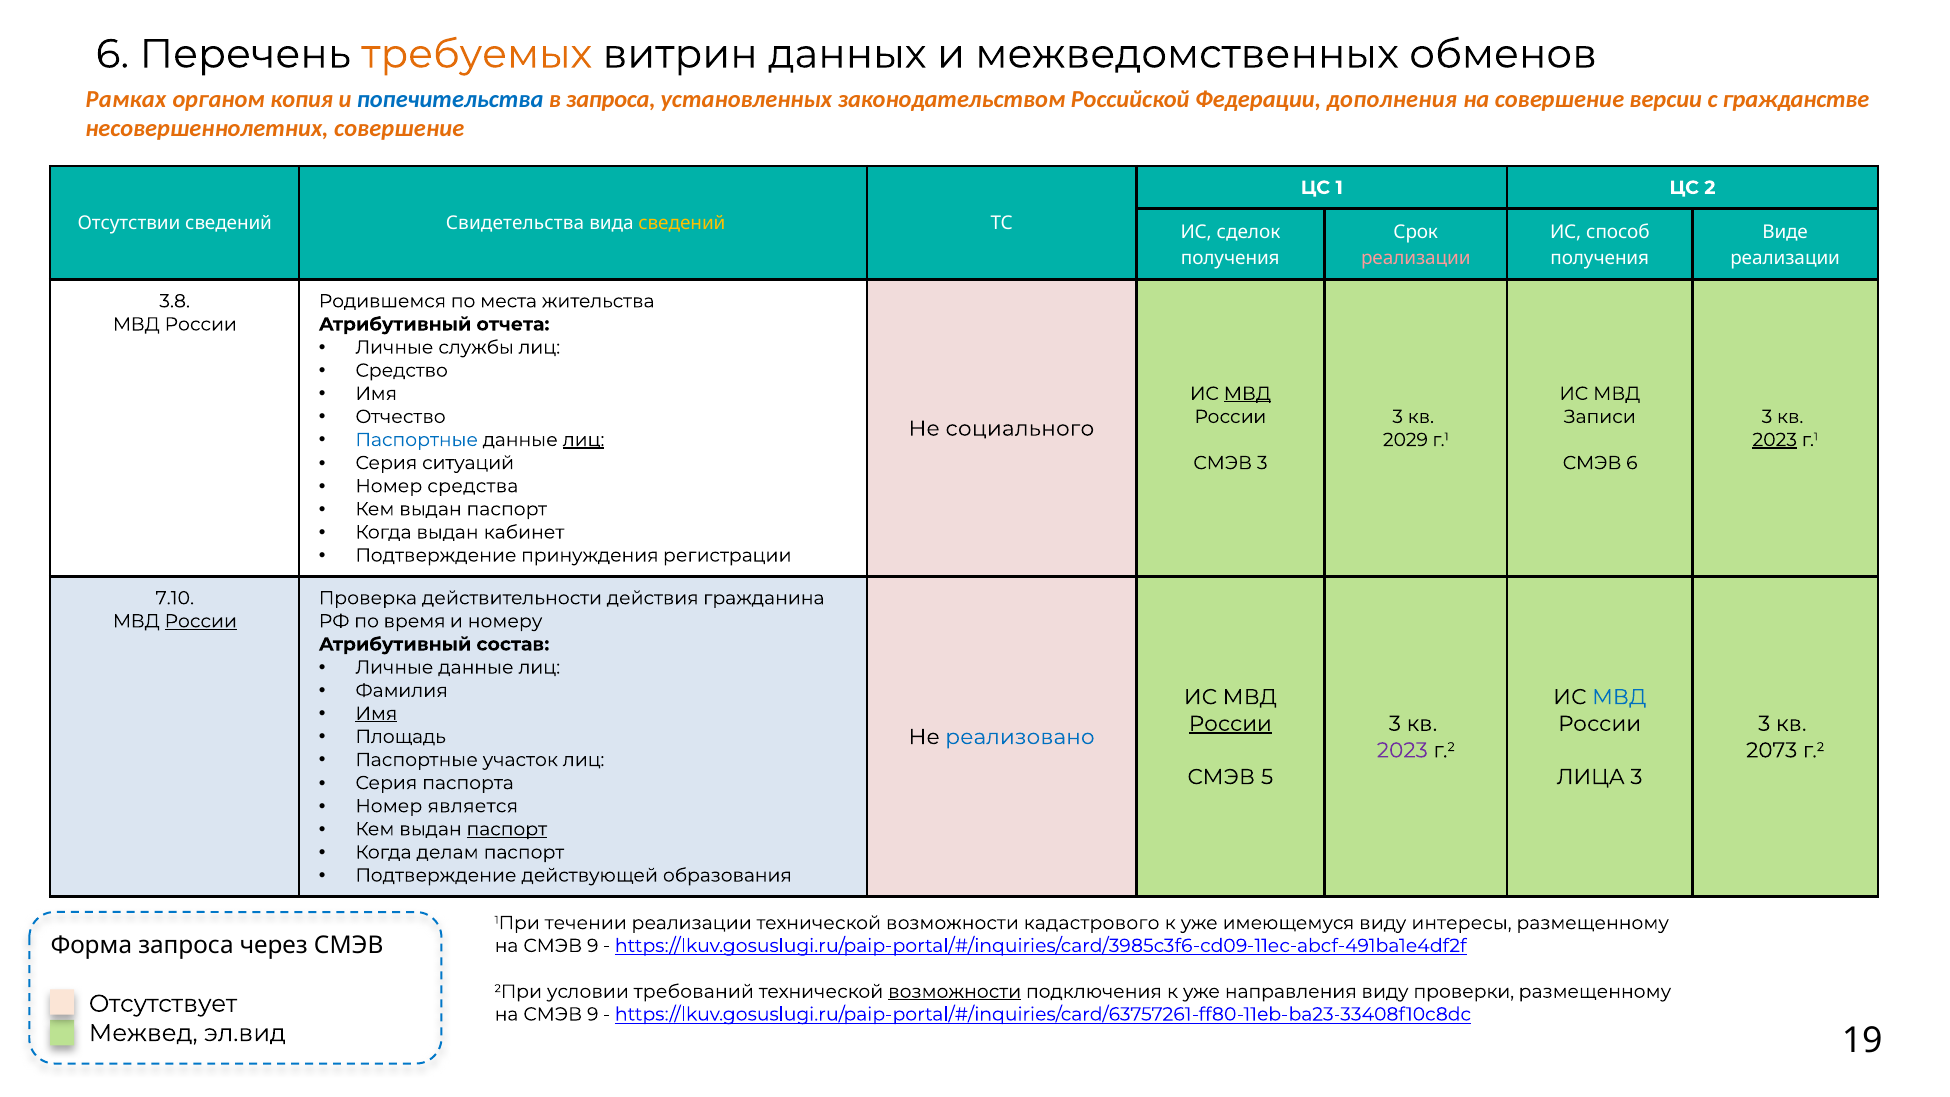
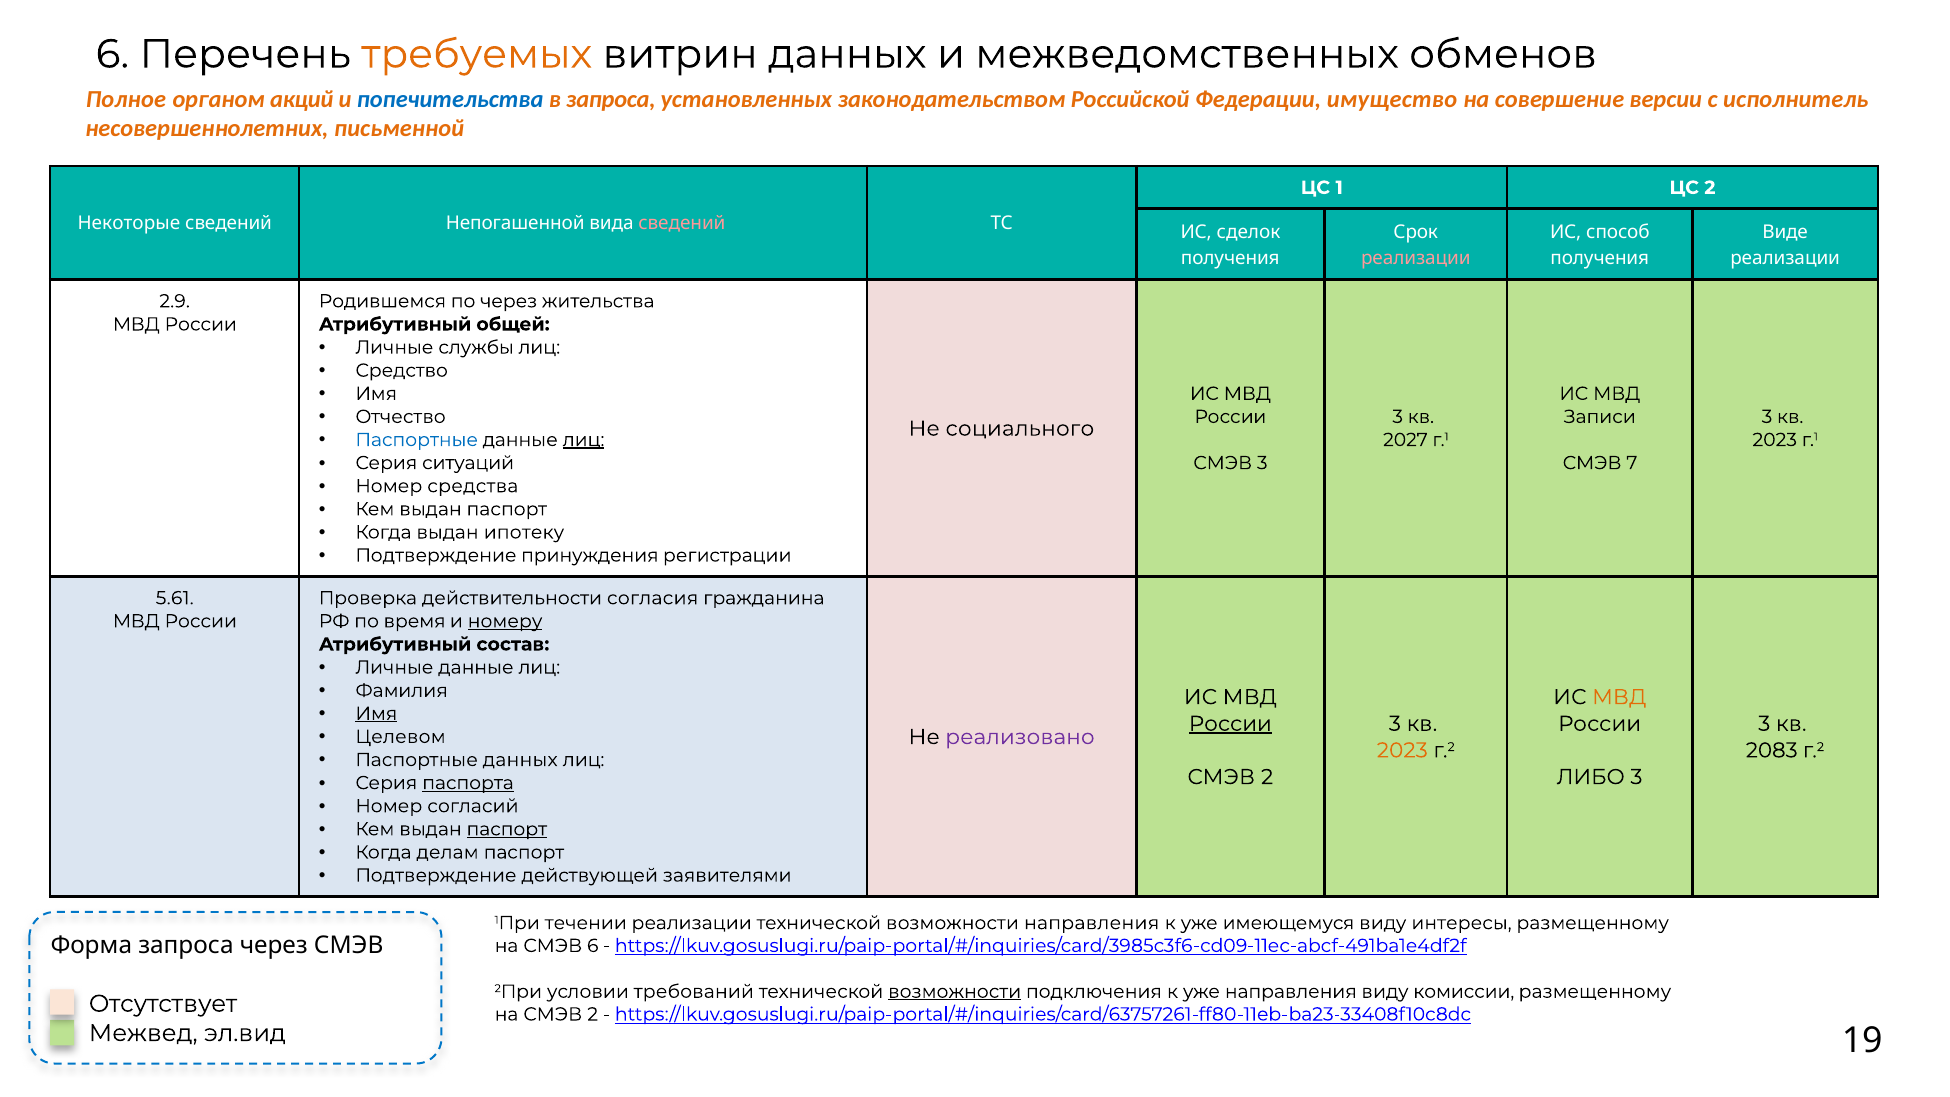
Рамках: Рамках -> Полное (126, 99)
копия: копия -> акций (302, 99)
дополнения: дополнения -> имущество (1392, 99)
гражданстве: гражданстве -> исполнитель (1796, 99)
несовершеннолетних совершение: совершение -> письменной (399, 129)
Отсутствии: Отсутствии -> Некоторые (129, 224)
Свидетельства: Свидетельства -> Непогашенной (515, 224)
сведений colour: yellow -> pink (682, 224)
3.8: 3.8 -> 2.9 (175, 301)
по места: места -> через (509, 301)
отчета: отчета -> общей (513, 324)
МВД underline: present -> none (1247, 394)
2029: 2029 -> 2027 (1405, 440)
2023 underline: present -> none (1775, 440)
СМЭВ 6: 6 -> 7 (1632, 463)
кабинет: кабинет -> ипотеку (524, 532)
7.10: 7.10 -> 5.61 (175, 598)
действия: действия -> согласия (653, 598)
России underline: present -> none (201, 621)
номеру underline: none -> present (505, 621)
МВД colour: blue -> orange (1619, 697)
Площадь: Площадь -> Целевом (401, 737)
реализовано colour: blue -> purple (1020, 737)
2023 colour: purple -> orange (1402, 750)
2073: 2073 -> 2083 (1772, 750)
Паспортные участок: участок -> данных (520, 760)
5: 5 -> 2 (1267, 777)
ЛИЦА: ЛИЦА -> ЛИБО (1591, 777)
паспорта underline: none -> present (468, 783)
является: является -> согласий (473, 806)
образования: образования -> заявителями (727, 875)
возможности кадастрового: кадастрового -> направления (1092, 923)
9: 9 -> 6 (593, 946)
проверки: проверки -> комиссии (1464, 991)
9: 9 -> 2 (593, 1014)
